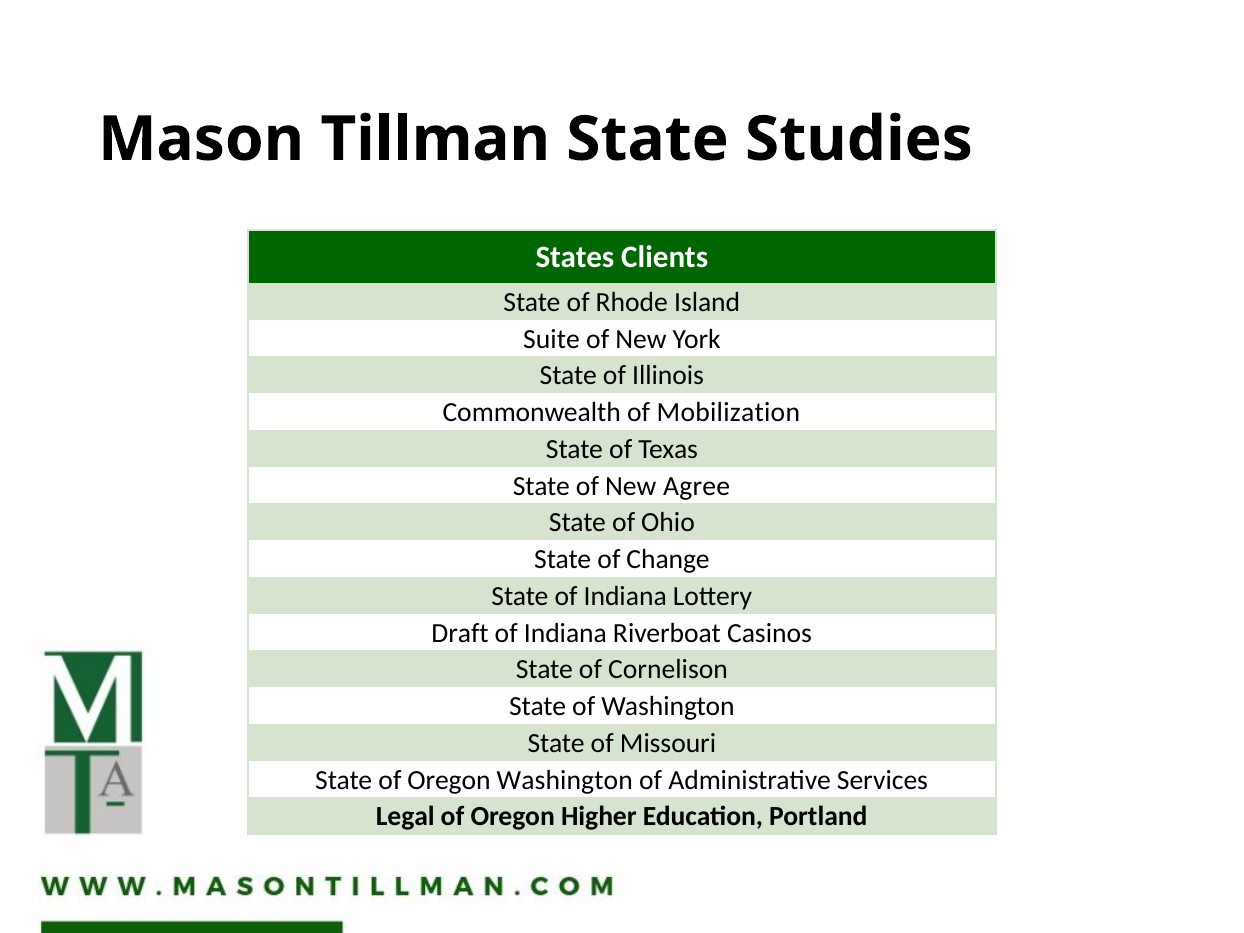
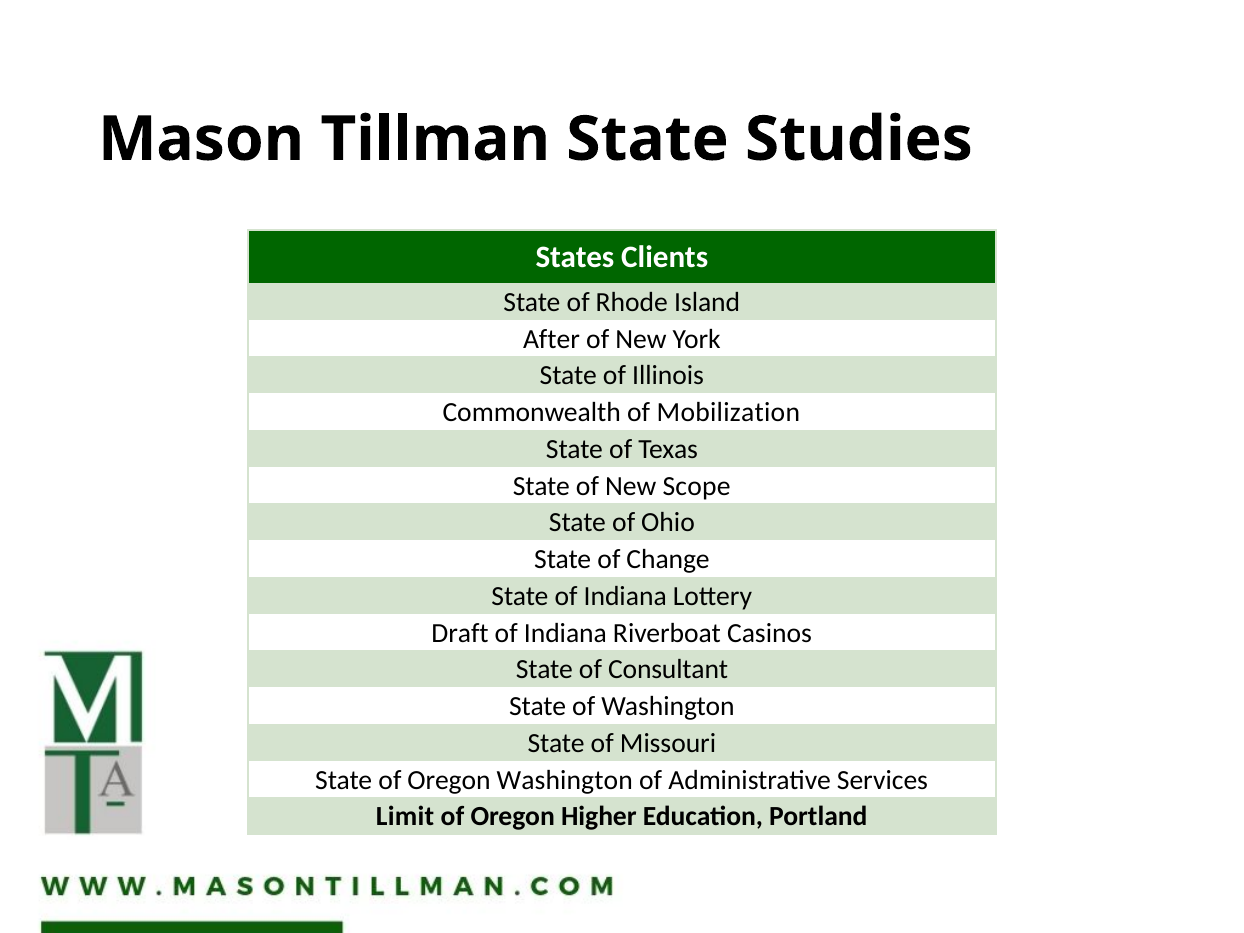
Suite: Suite -> After (552, 339)
Agree: Agree -> Scope (697, 486)
Cornelison: Cornelison -> Consultant (668, 670)
Legal: Legal -> Limit (405, 817)
